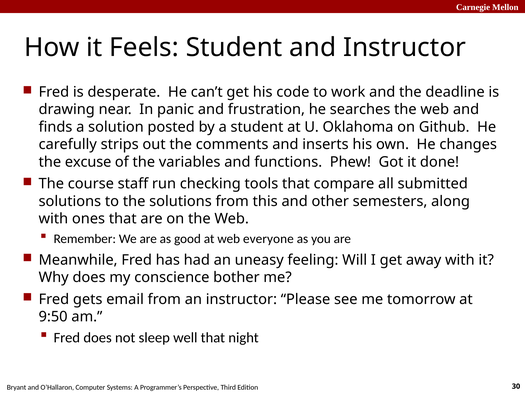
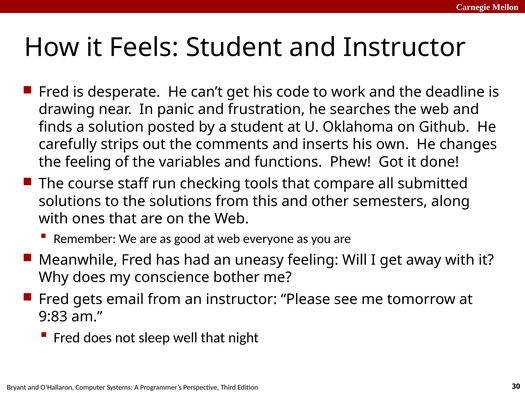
the excuse: excuse -> feeling (88, 162)
9:50: 9:50 -> 9:83 (53, 317)
